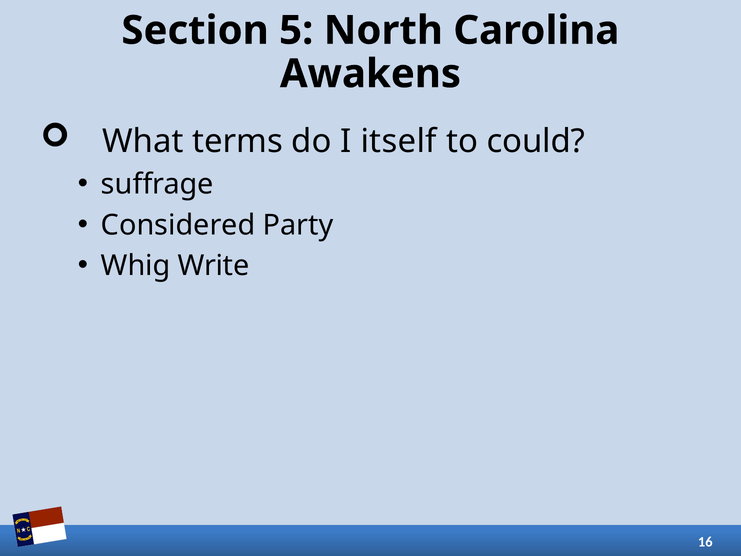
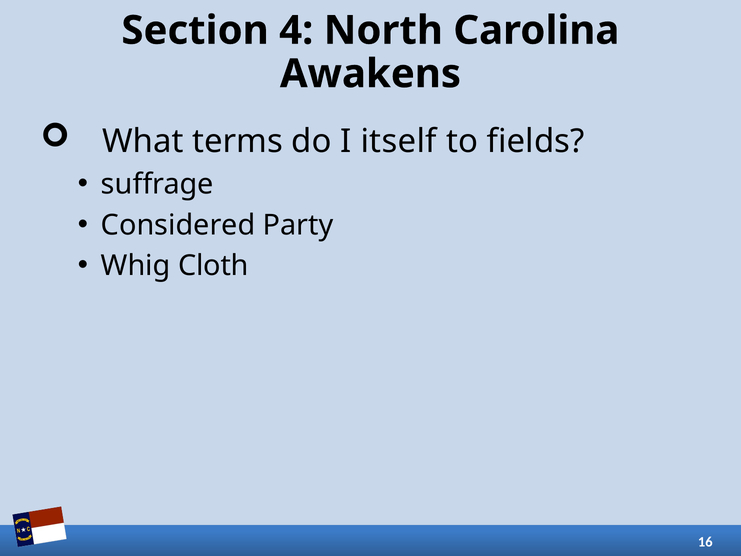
5: 5 -> 4 (296, 31)
could: could -> fields (536, 142)
Write: Write -> Cloth (213, 266)
